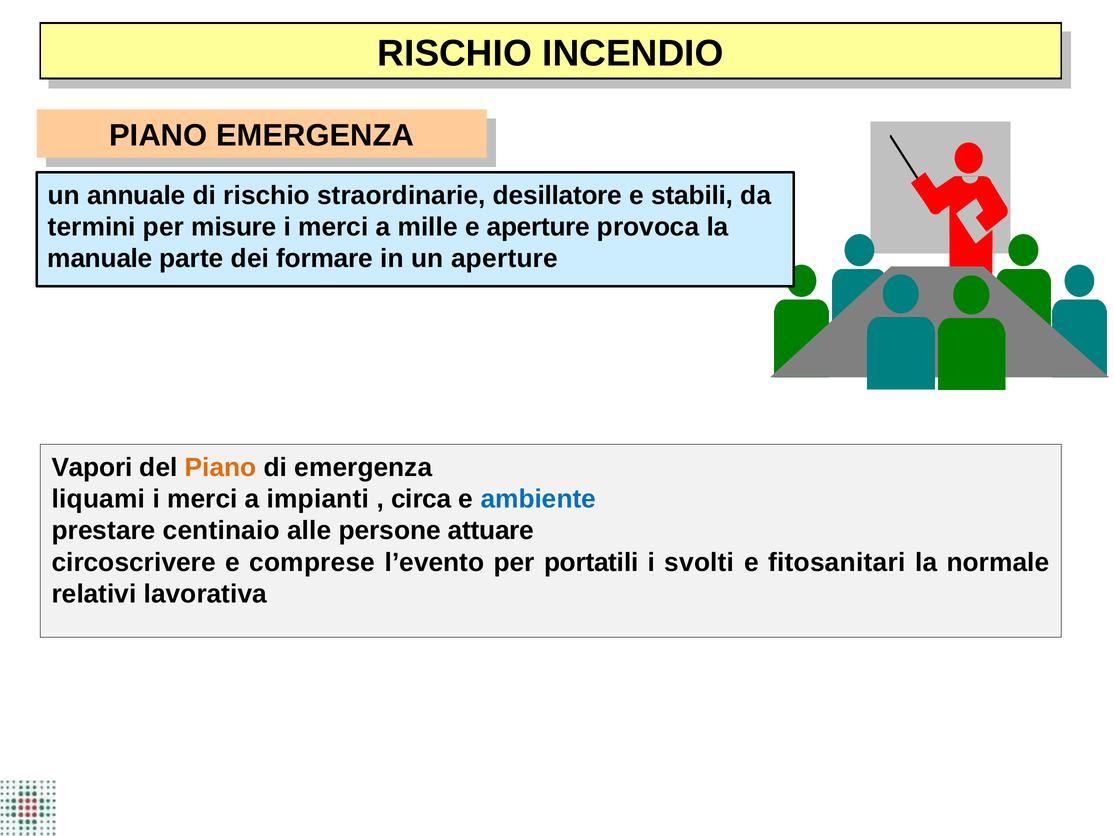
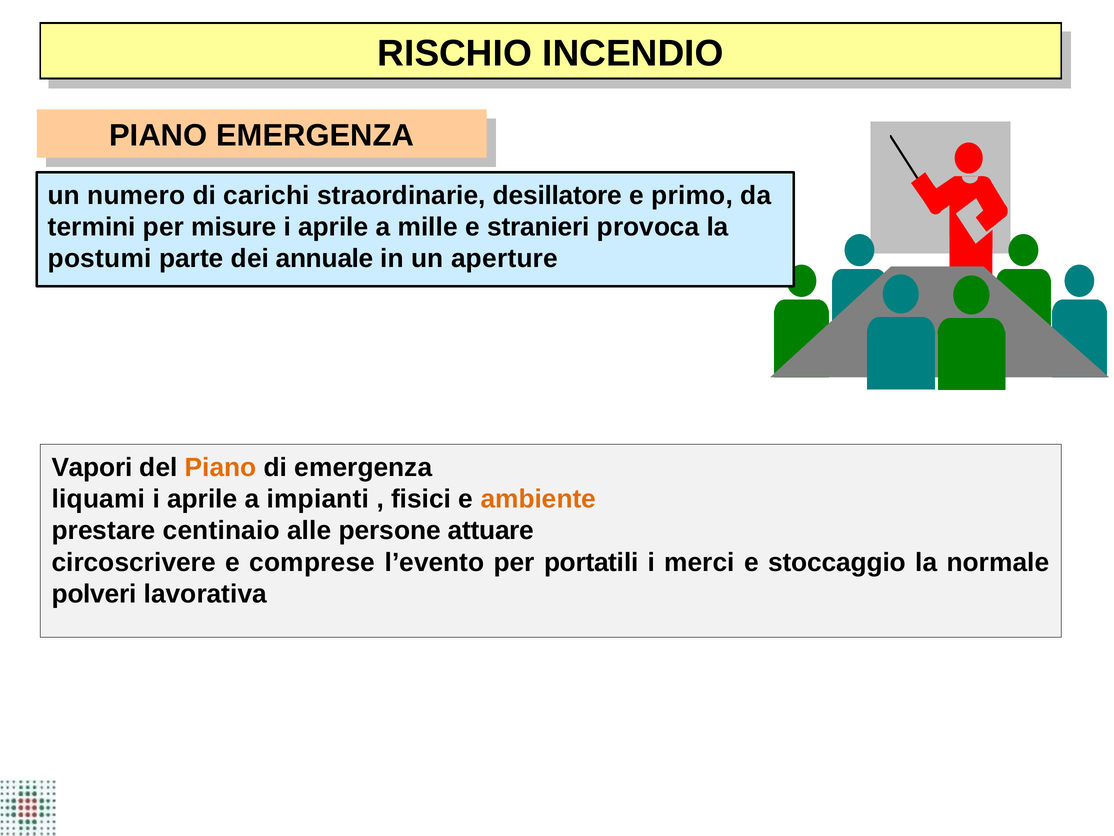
annuale: annuale -> numero (136, 195)
di rischio: rischio -> carichi (267, 195)
stabili: stabili -> primo (692, 195)
merci: merci -> aprile (333, 227)
e aperture: aperture -> stranieri (538, 227)
manuale: manuale -> postumi (100, 259)
formare: formare -> annuale (325, 259)
merci: merci -> aprile (202, 499)
circa: circa -> fisici (421, 499)
ambiente colour: blue -> orange (538, 499)
svolti: svolti -> merci (699, 562)
fitosanitari: fitosanitari -> stoccaggio (837, 562)
relativi: relativi -> polveri (94, 594)
